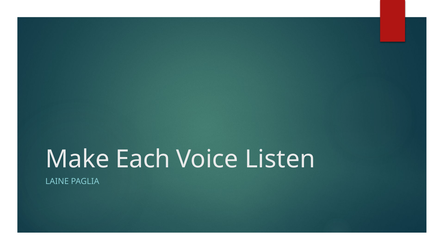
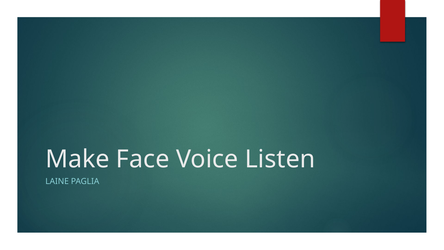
Each: Each -> Face (143, 159)
